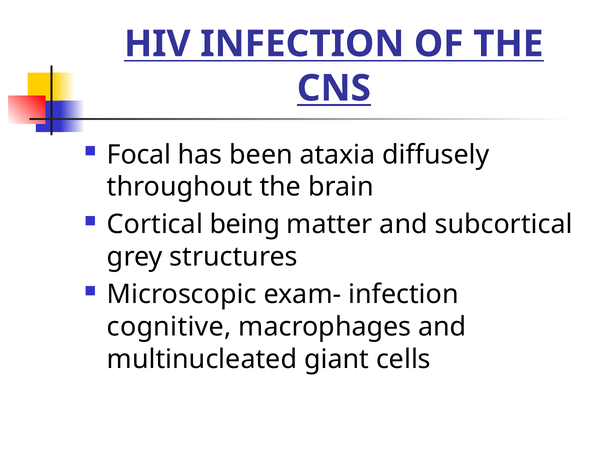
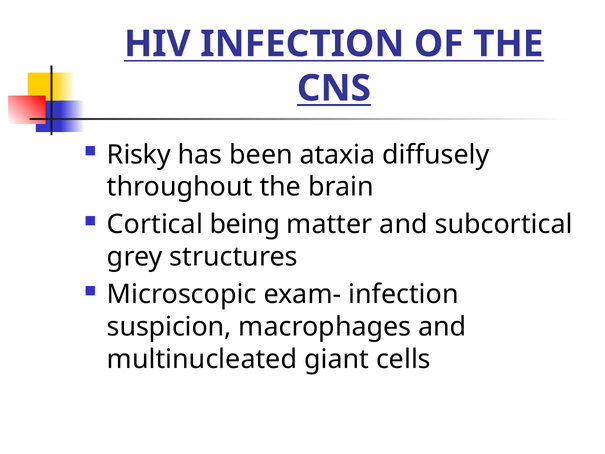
Focal: Focal -> Risky (139, 155)
cognitive: cognitive -> suspicion (169, 327)
